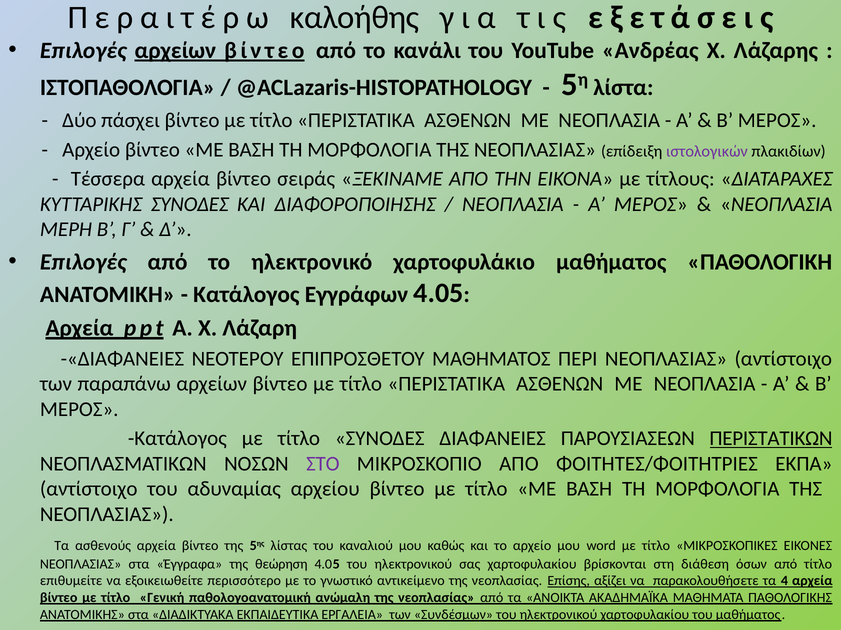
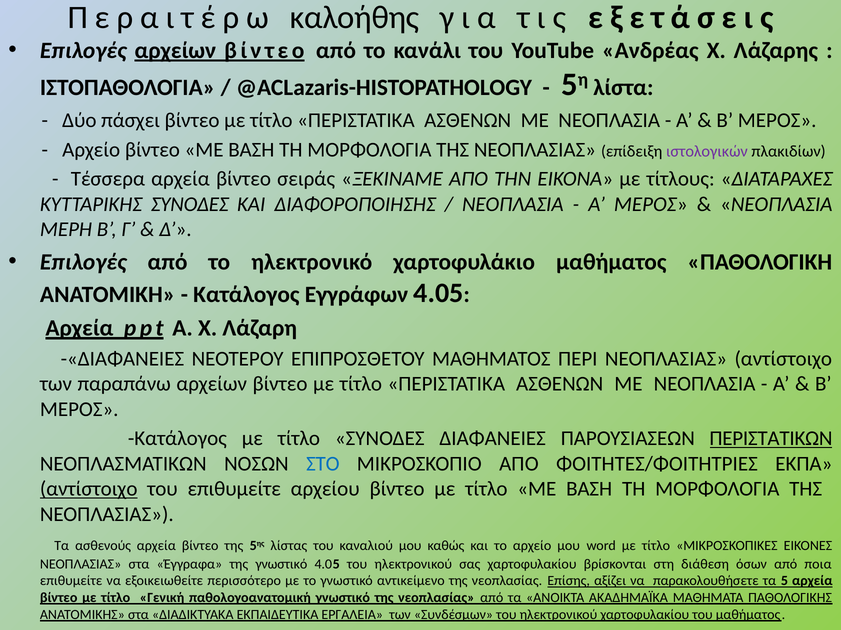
ΣΤΟ colour: purple -> blue (323, 464)
αντίστοιχο underline: none -> present (89, 490)
του αδυναμίας: αδυναμίας -> επιθυμείτε (234, 490)
της θεώρηση: θεώρηση -> γνωστικό (281, 565)
από τίτλο: τίτλο -> ποια (818, 565)
4: 4 -> 5 (784, 582)
παθολογοανατομική ανώμαλη: ανώμαλη -> γνωστικό (343, 598)
